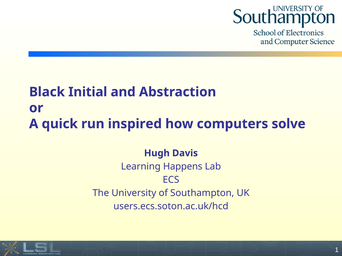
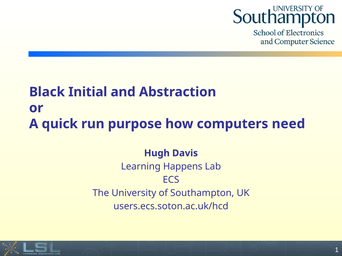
inspired: inspired -> purpose (135, 124)
solve: solve -> need (288, 124)
